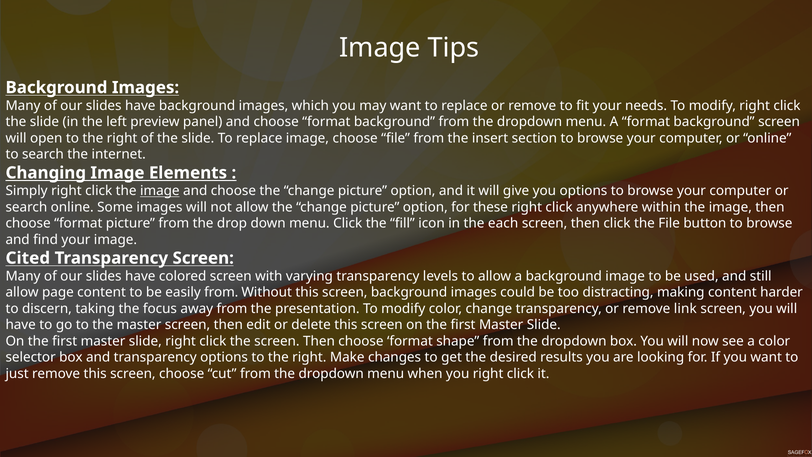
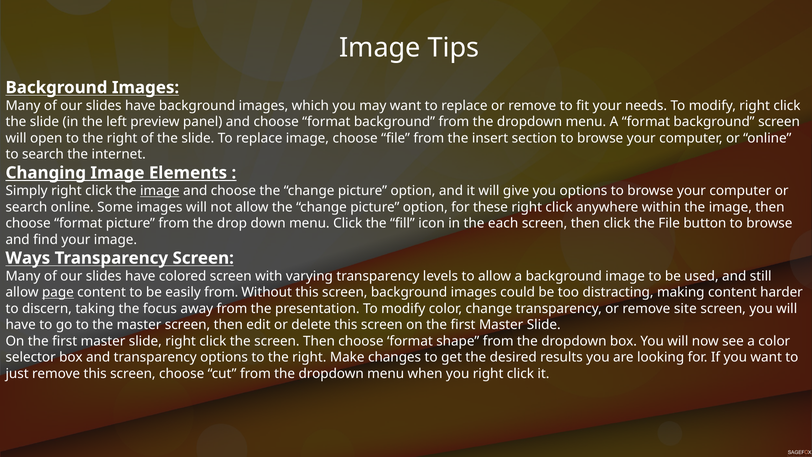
Cited: Cited -> Ways (28, 258)
page underline: none -> present (58, 292)
link: link -> site (685, 308)
